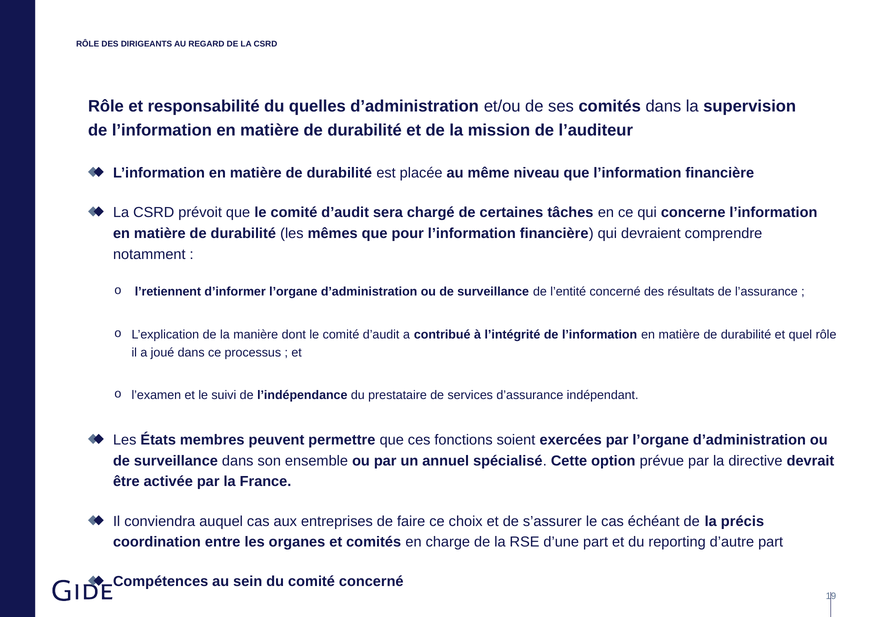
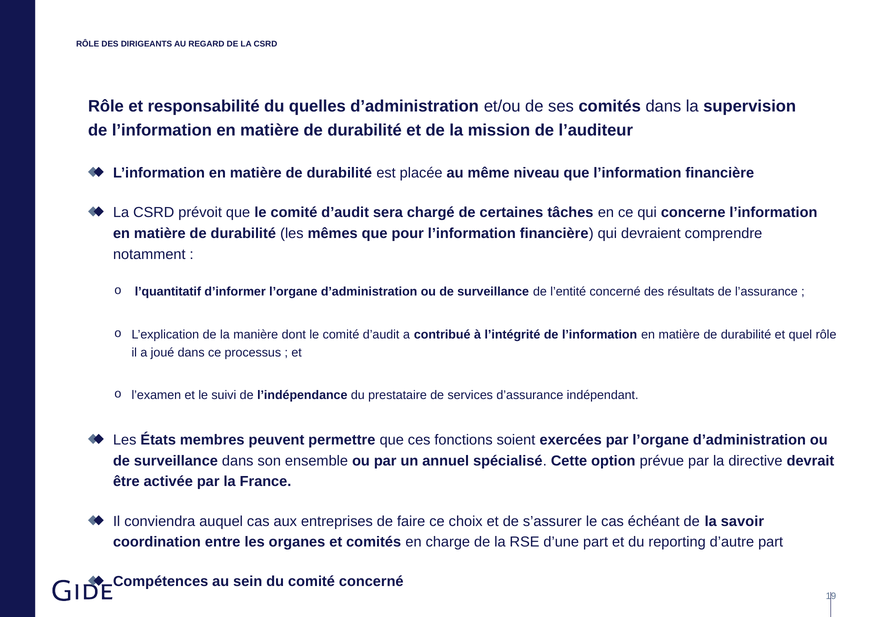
l’retiennent: l’retiennent -> l’quantitatif (168, 292)
précis: précis -> savoir (742, 521)
